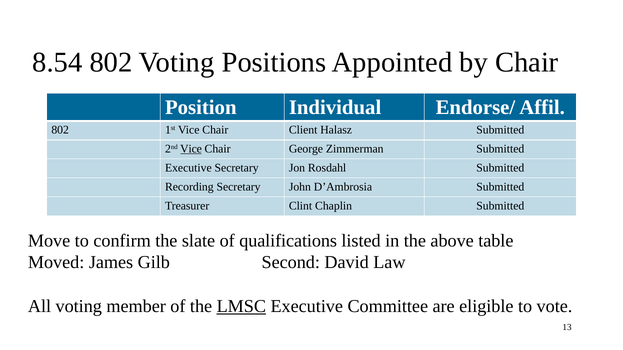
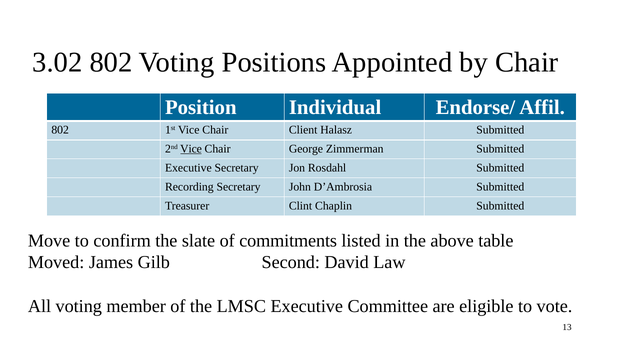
8.54: 8.54 -> 3.02 (57, 62)
qualifications: qualifications -> commitments (288, 241)
LMSC underline: present -> none (241, 306)
